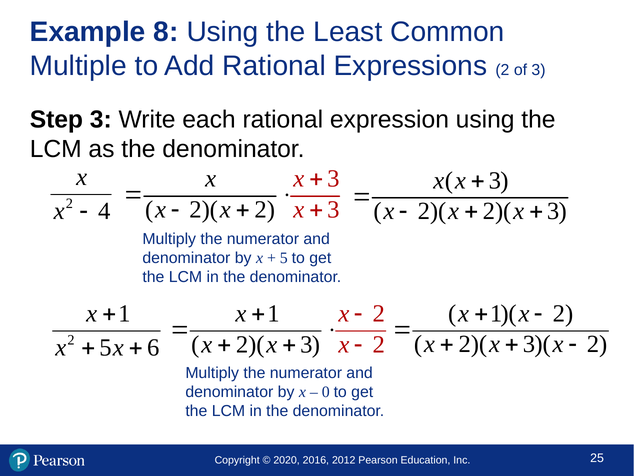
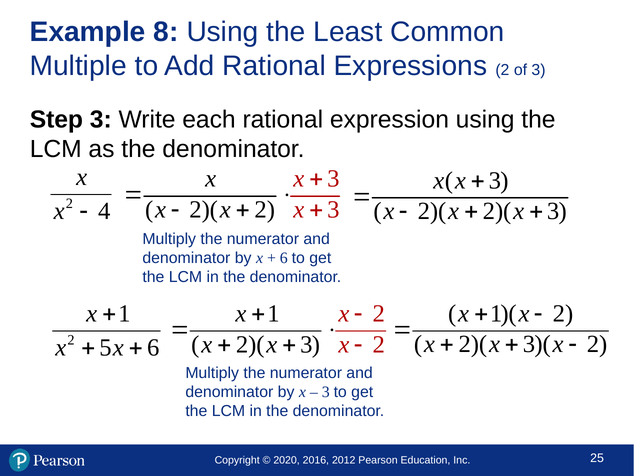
5: 5 -> 6 (284, 258)
0: 0 -> 3 (326, 392)
